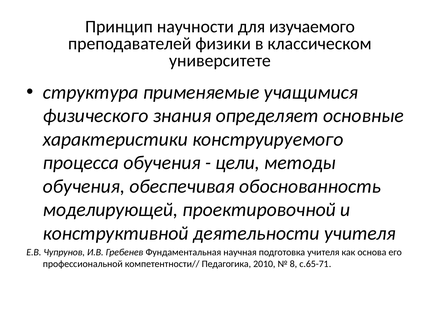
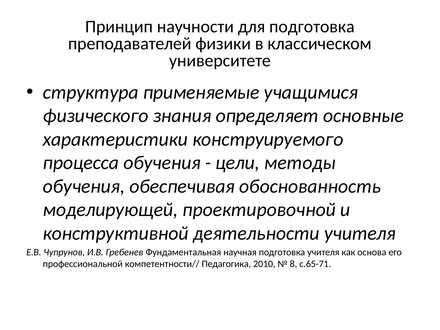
для изучаемого: изучаемого -> подготовка (312, 27)
